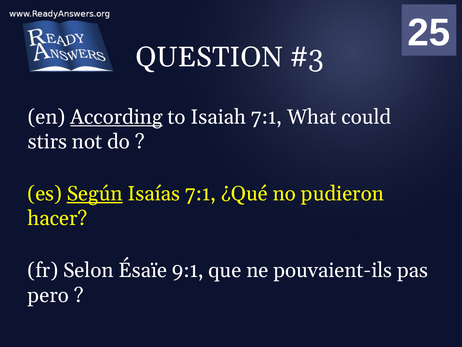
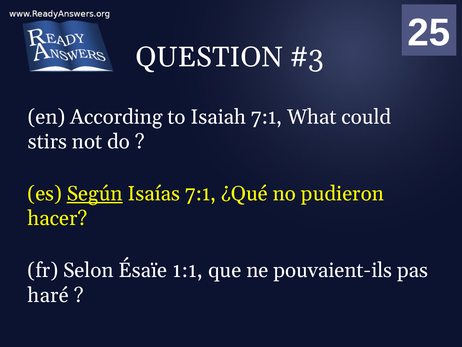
According underline: present -> none (116, 117)
9:1: 9:1 -> 1:1 (188, 270)
pero: pero -> haré (48, 295)
